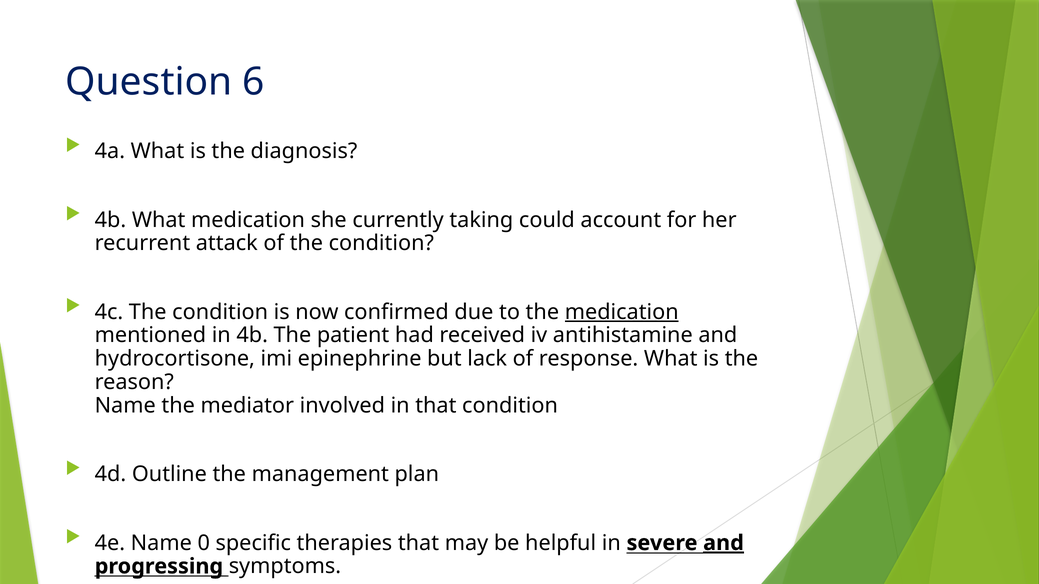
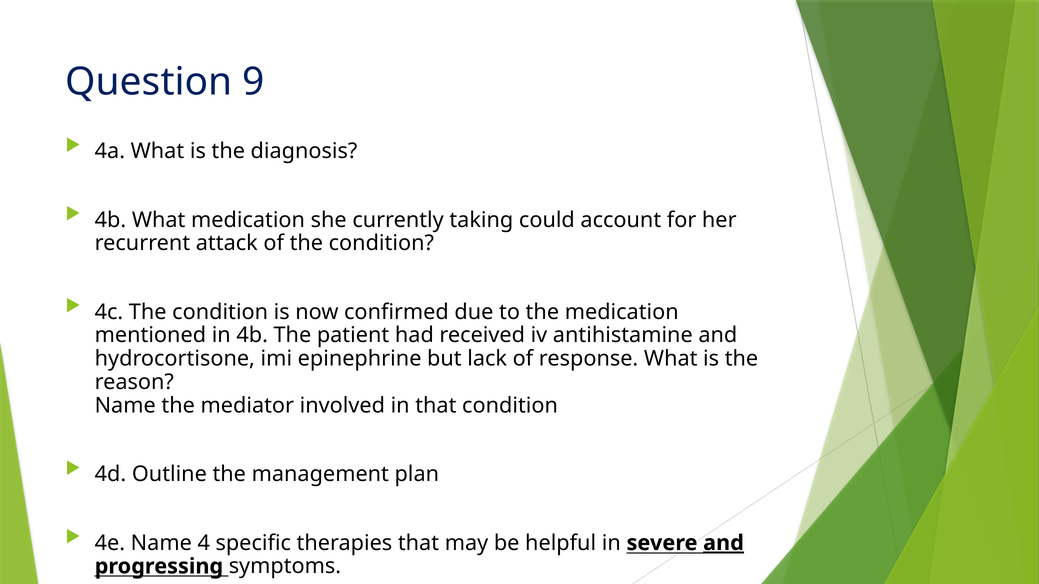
6: 6 -> 9 (254, 82)
medication underline: present -> none (622, 312)
0: 0 -> 4 (204, 543)
